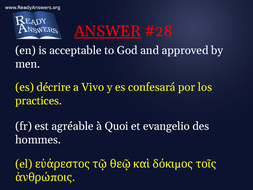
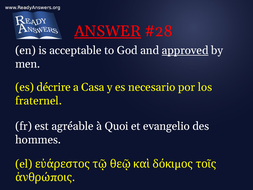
approved underline: none -> present (185, 50)
Vivo: Vivo -> Casa (93, 87)
confesará: confesará -> necesario (152, 87)
practices: practices -> fraternel (39, 101)
